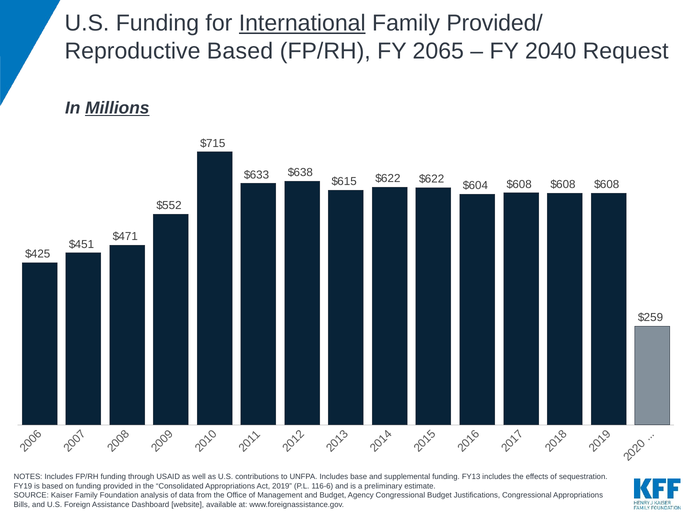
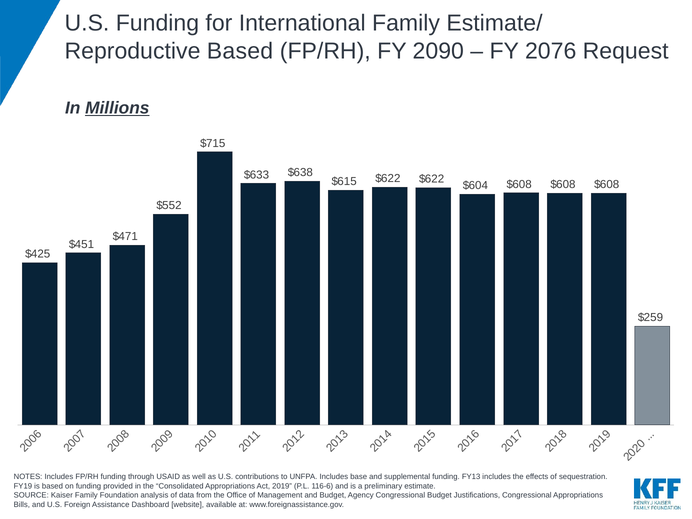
International underline: present -> none (302, 23)
Provided/: Provided/ -> Estimate/ (494, 23)
2065: 2065 -> 2090 (438, 51)
2040: 2040 -> 2076 (551, 51)
